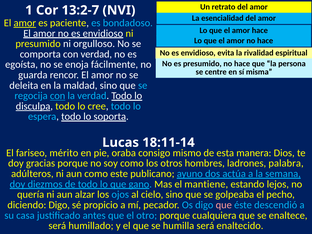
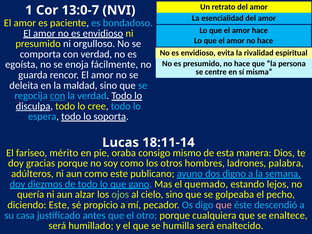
13:2-7: 13:2-7 -> 13:0-7 (80, 10)
amor underline: present -> none (25, 23)
actúa: actúa -> digno (234, 174)
mantiene: mantiene -> quemado (206, 184)
ojos colour: light blue -> light green (120, 195)
diciendo Digo: Digo -> Este (59, 205)
